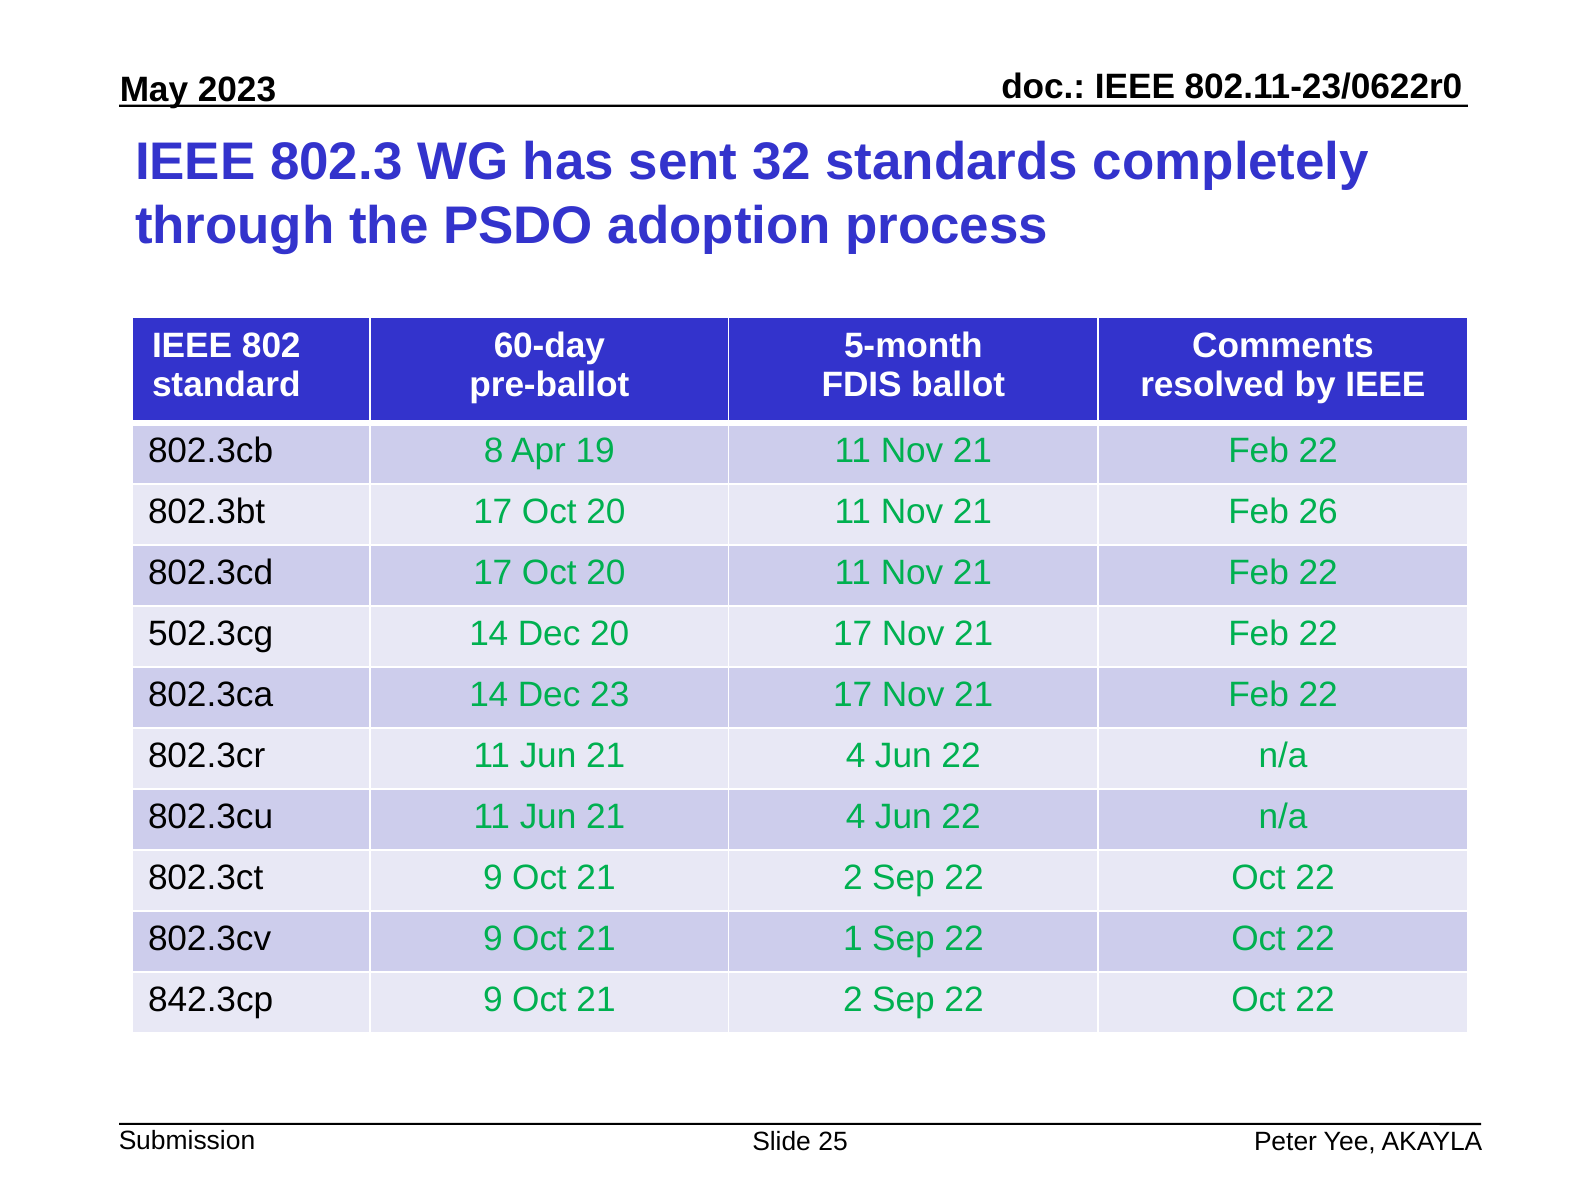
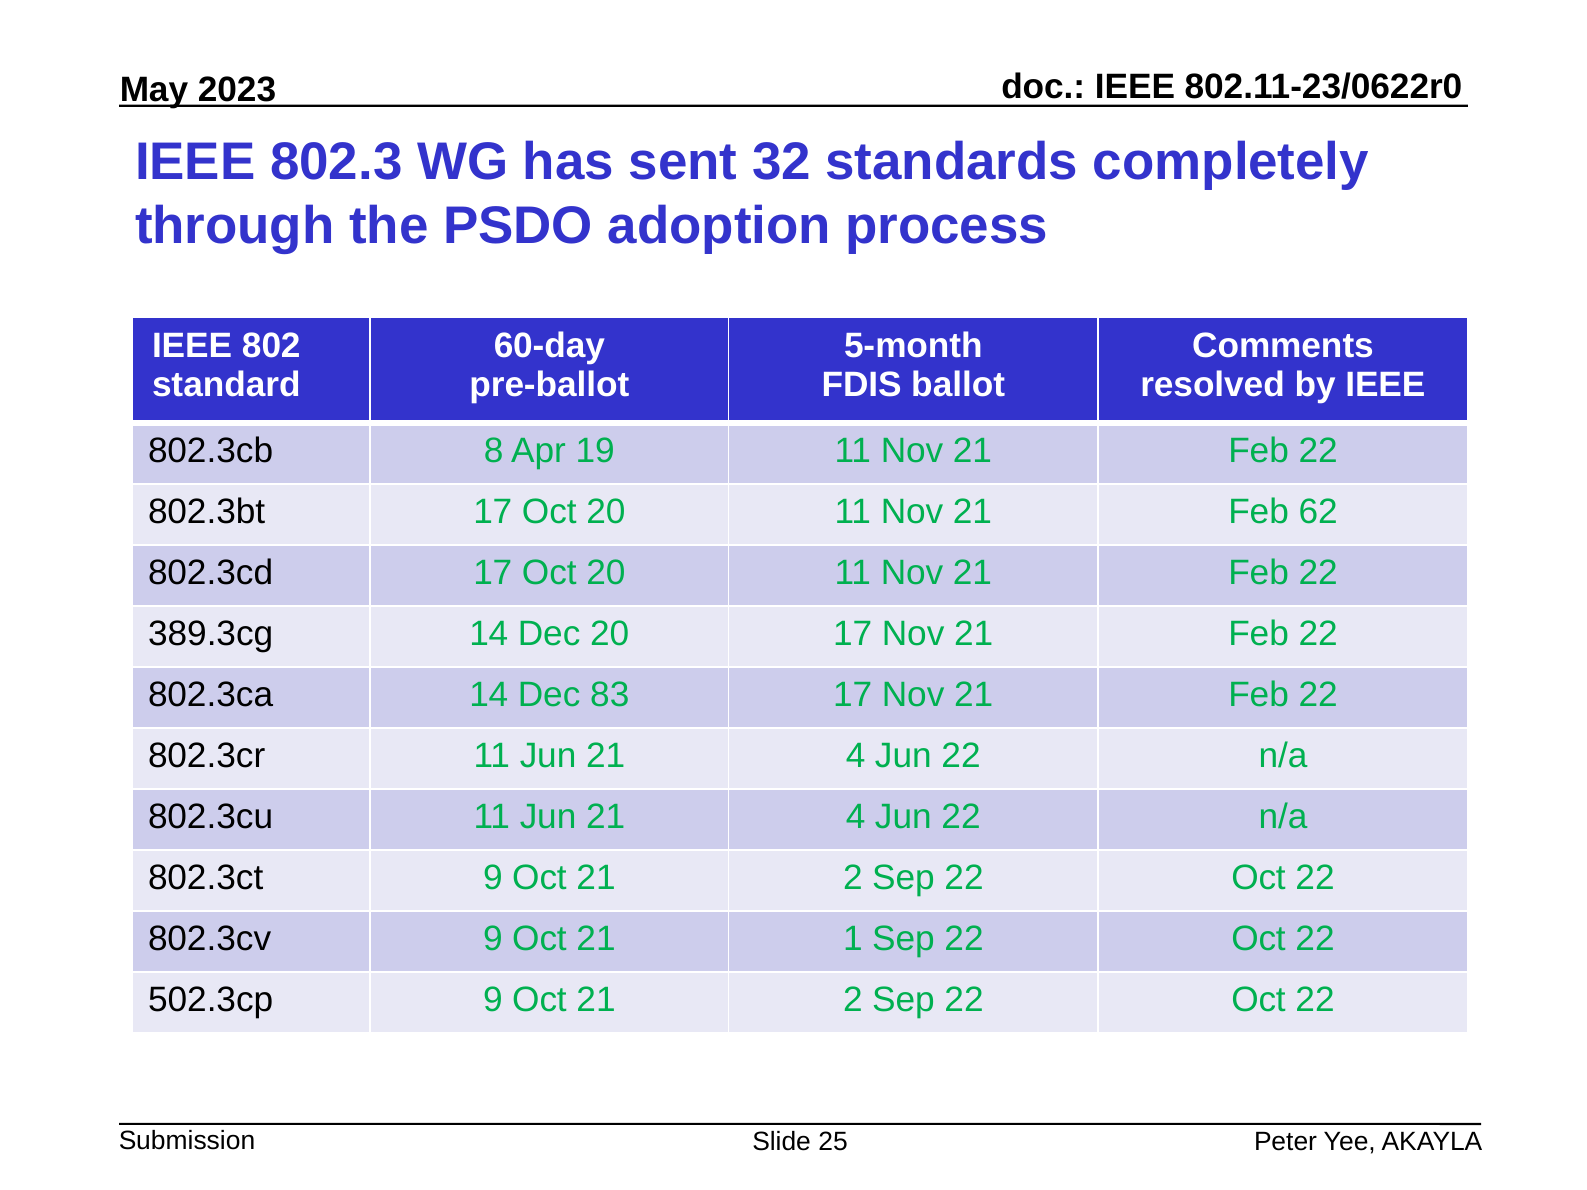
26: 26 -> 62 (1318, 512)
502.3cg: 502.3cg -> 389.3cg (211, 634)
23: 23 -> 83 (610, 695)
842.3cp: 842.3cp -> 502.3cp (211, 1000)
